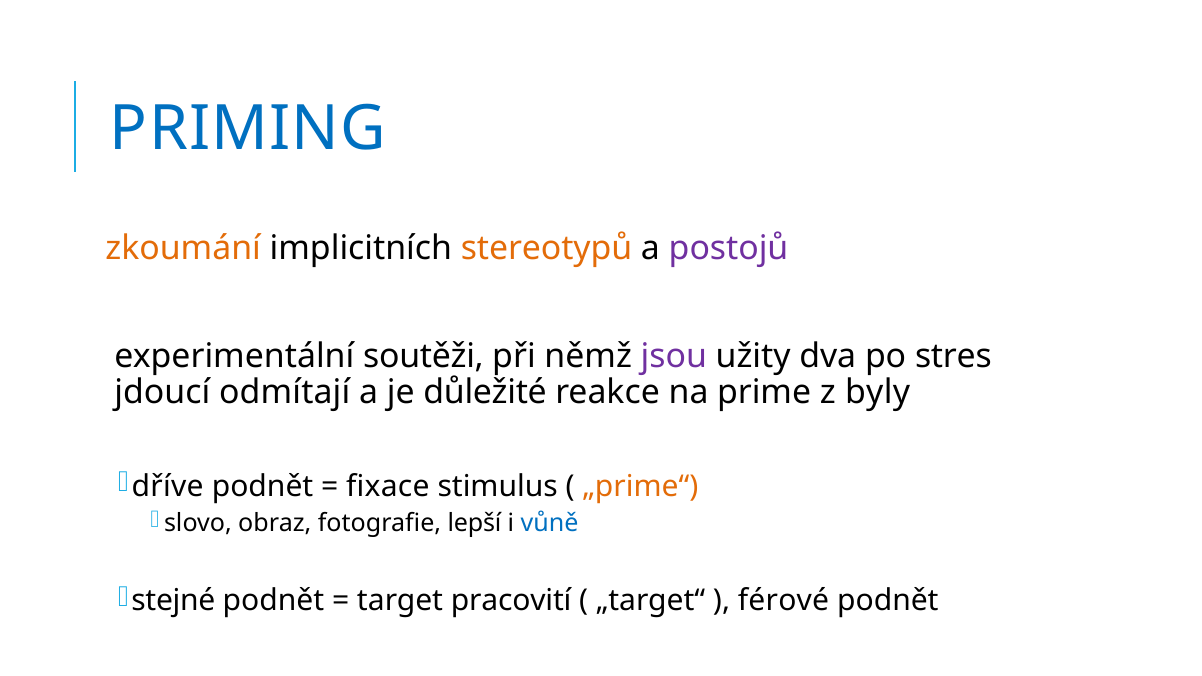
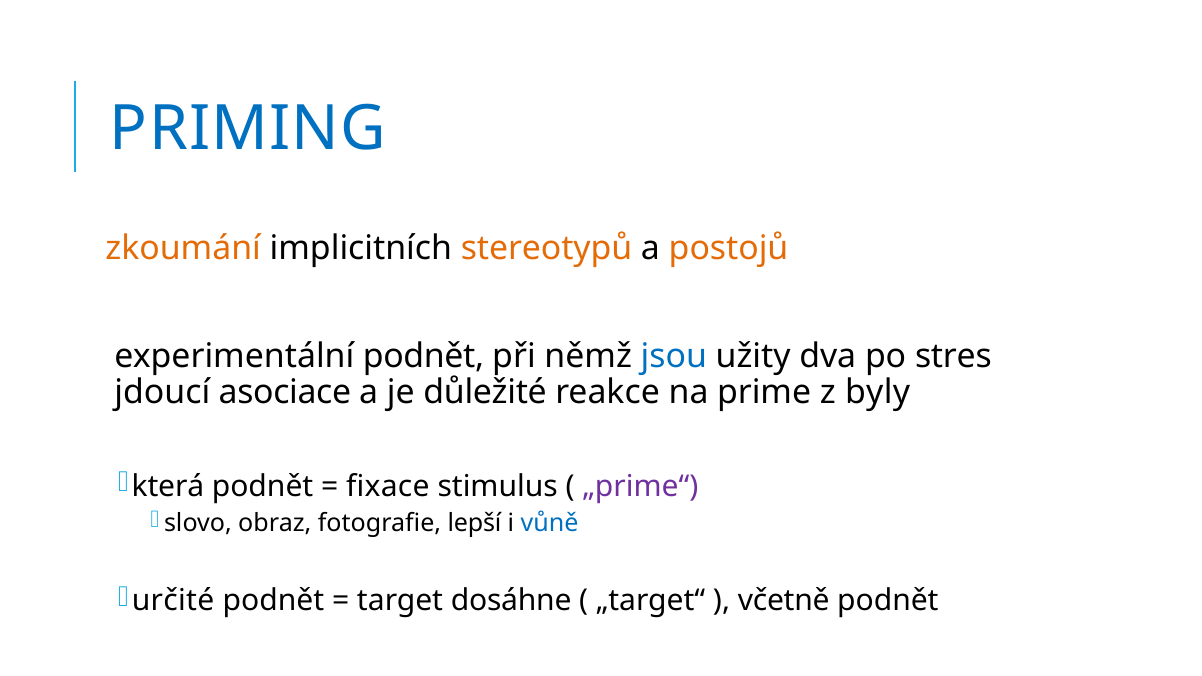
postojů colour: purple -> orange (729, 248)
experimentální soutěži: soutěži -> podnět (423, 356)
jsou colour: purple -> blue (674, 356)
odmítají: odmítají -> asociace (285, 393)
dříve: dříve -> která (168, 486)
„prime“ colour: orange -> purple (640, 486)
stejné: stejné -> určité (173, 601)
pracovití: pracovití -> dosáhne (511, 601)
férové: férové -> včetně (784, 601)
